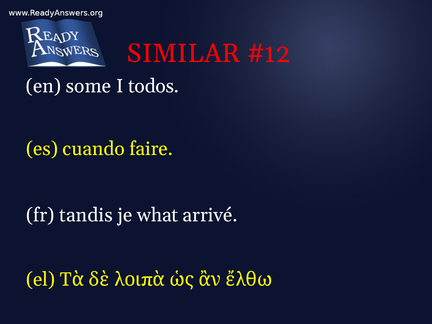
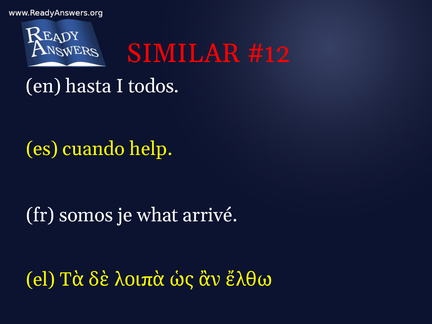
some: some -> hasta (89, 86)
faire: faire -> help (151, 149)
tandis: tandis -> somos (86, 215)
